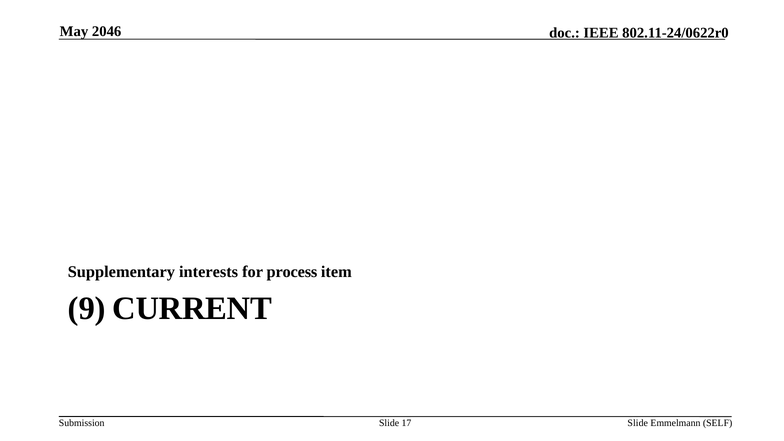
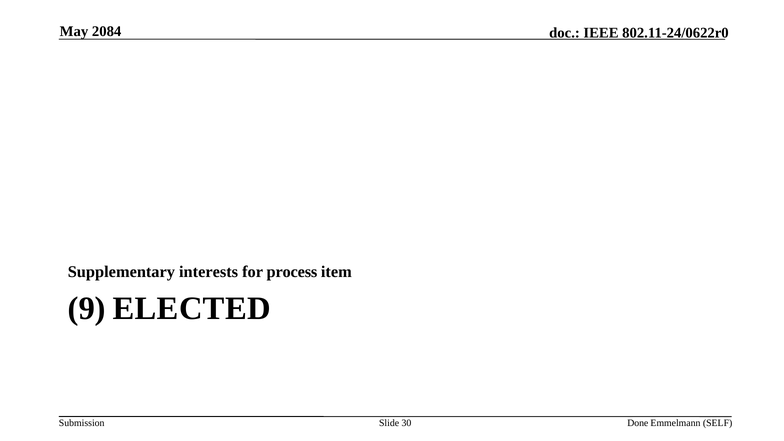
2046: 2046 -> 2084 (107, 31)
CURRENT: CURRENT -> ELECTED (192, 308)
17: 17 -> 30 (406, 423)
Slide: Slide -> Done (638, 423)
